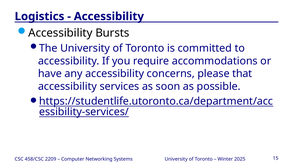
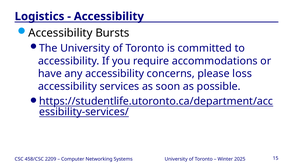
that: that -> loss (242, 74)
